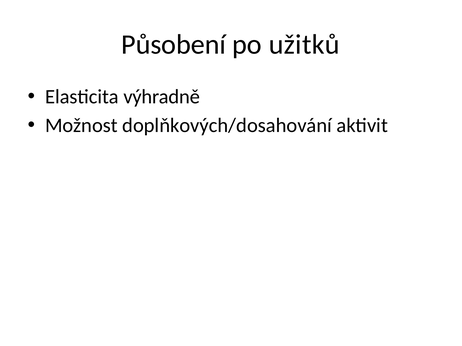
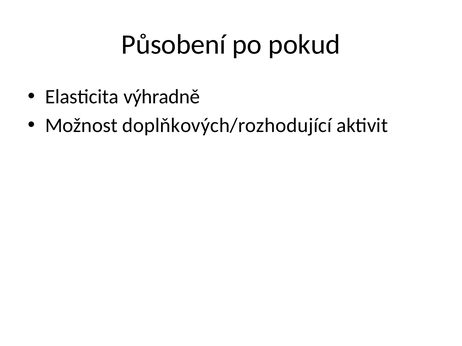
užitků: užitků -> pokud (304, 45)
doplňkových/dosahování: doplňkových/dosahování -> doplňkových/rozhodující (227, 126)
